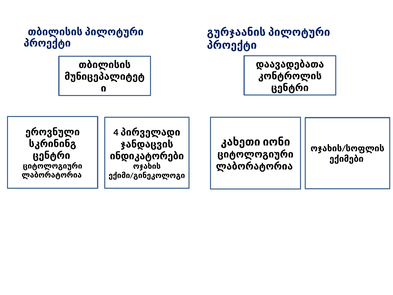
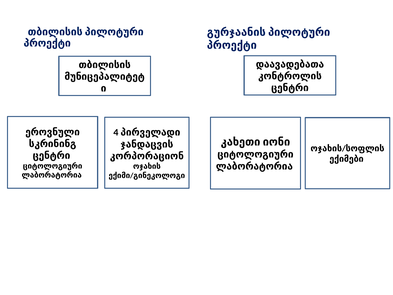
ინდიკატორები: ინდიკატორები -> კორპორაციონ (147, 156)
